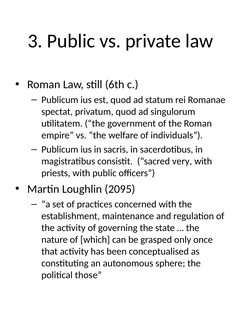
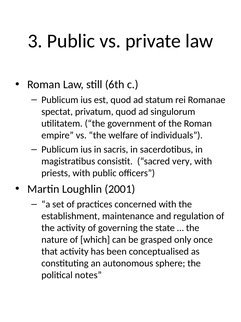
2095: 2095 -> 2001 (120, 189)
those: those -> notes (88, 274)
